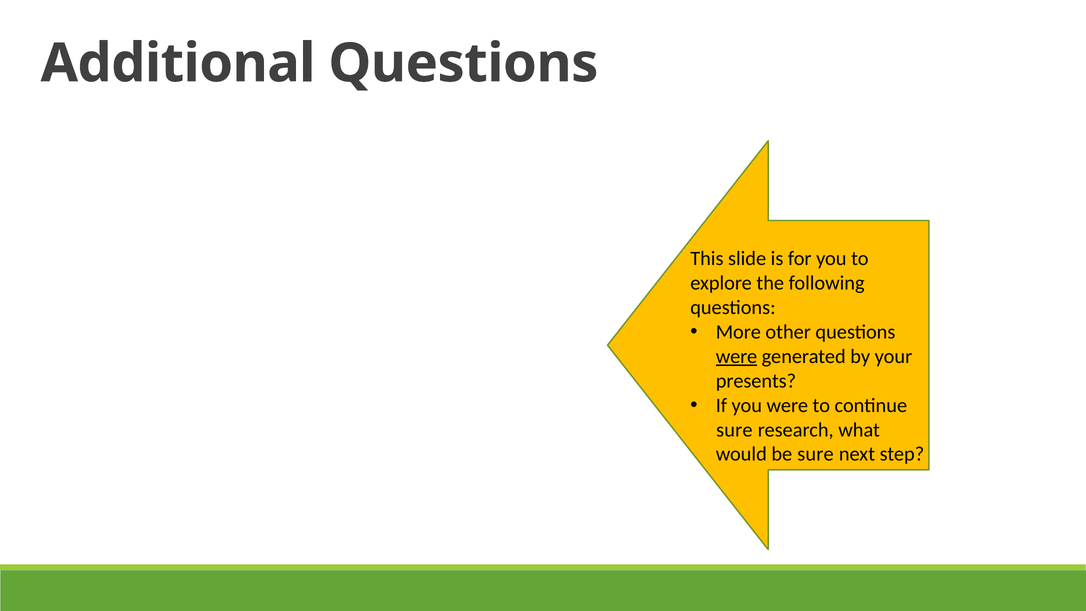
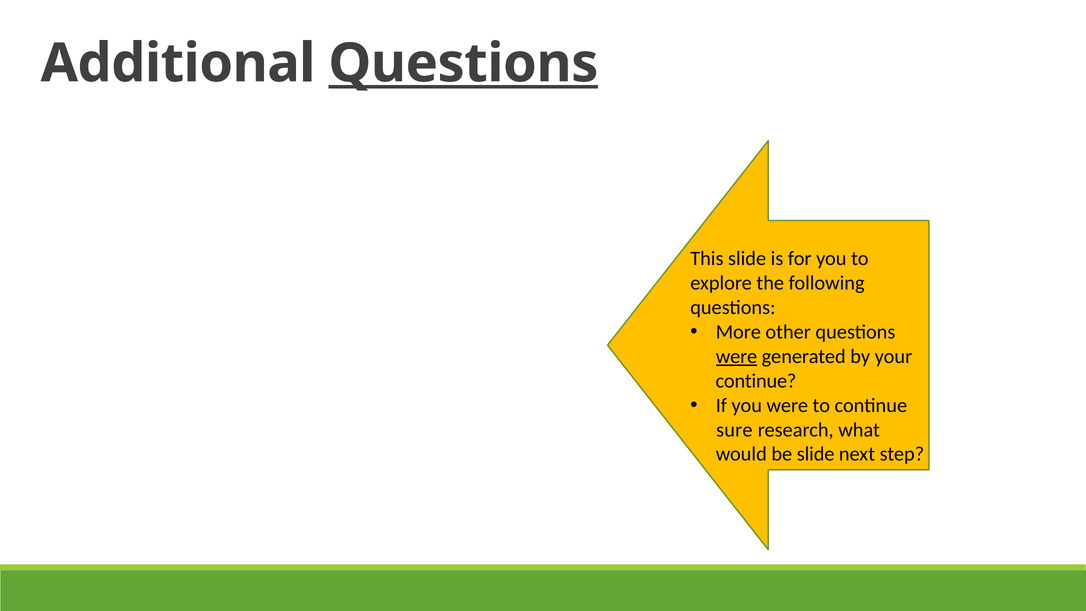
Questions underline: none -> present (463, 63)
presents: presents -> continue (756, 381)
be sure: sure -> slide (816, 454)
